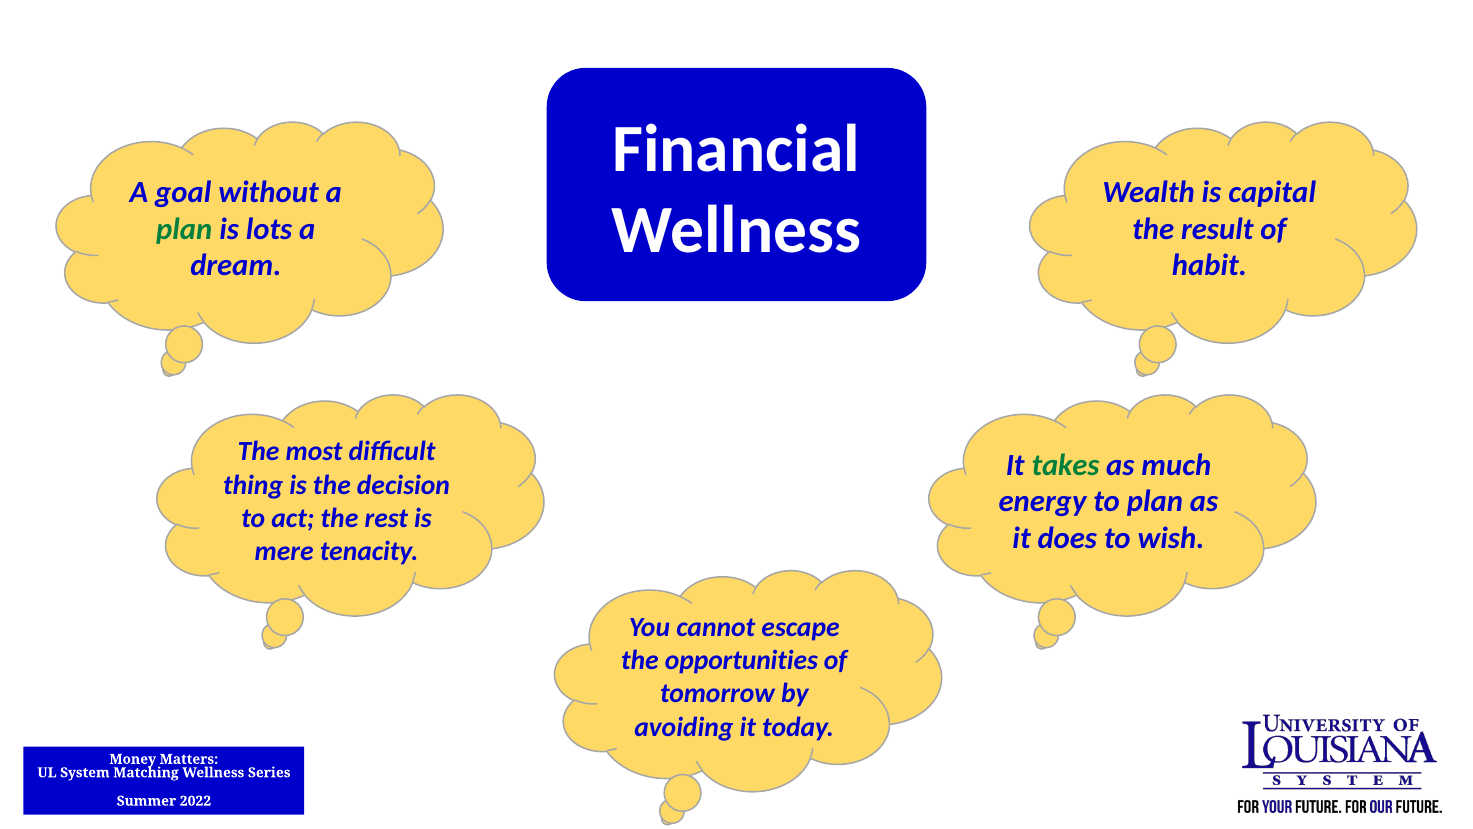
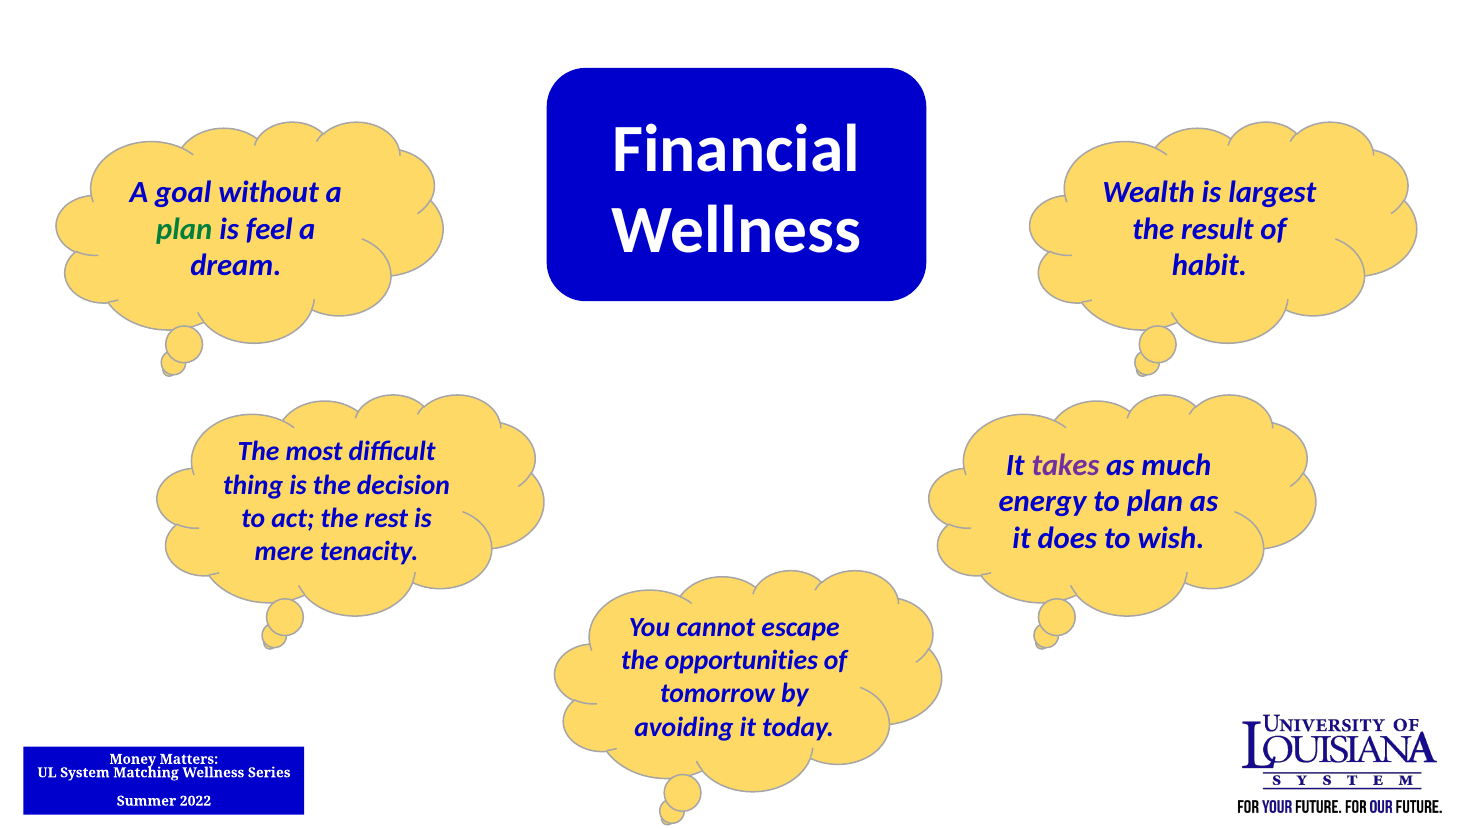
capital: capital -> largest (1272, 192)
lots: lots -> feel (269, 229)
takes colour: green -> purple (1066, 465)
